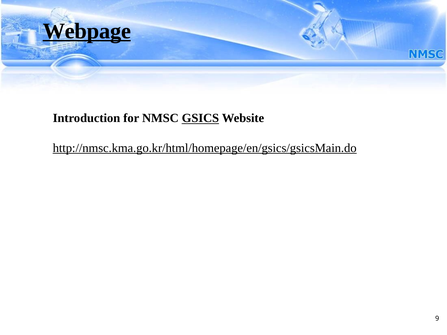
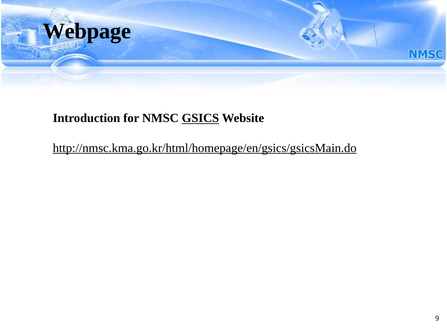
Webpage underline: present -> none (87, 31)
